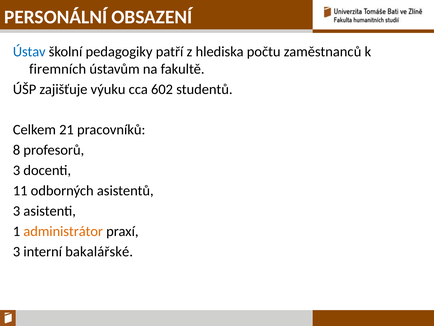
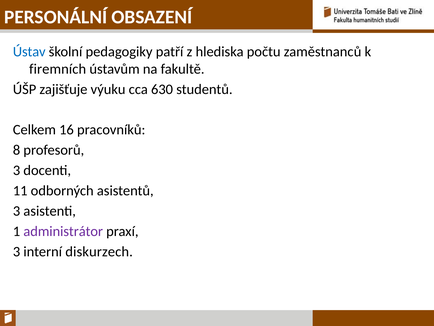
602: 602 -> 630 (162, 89)
21: 21 -> 16 (66, 130)
administrátor colour: orange -> purple (63, 231)
bakalářské: bakalářské -> diskurzech (99, 251)
